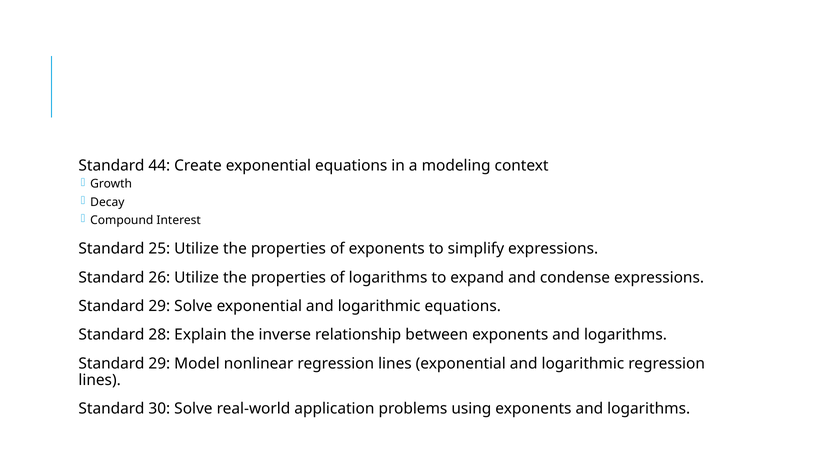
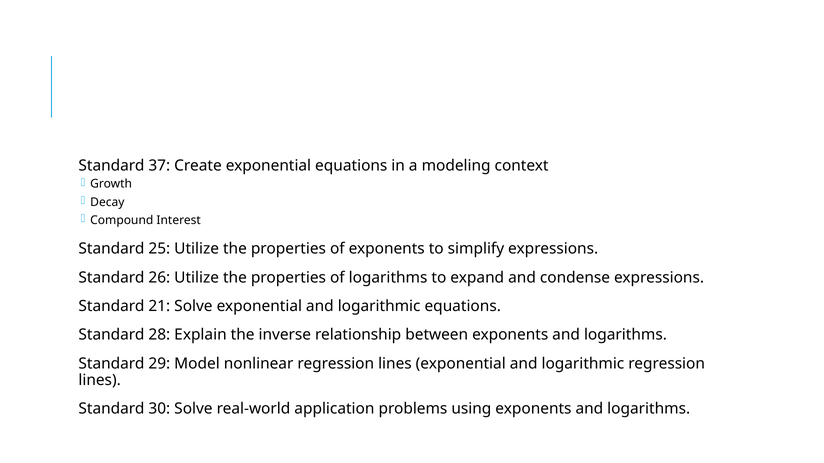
44: 44 -> 37 (159, 166)
29: 29 -> 21 (159, 306)
